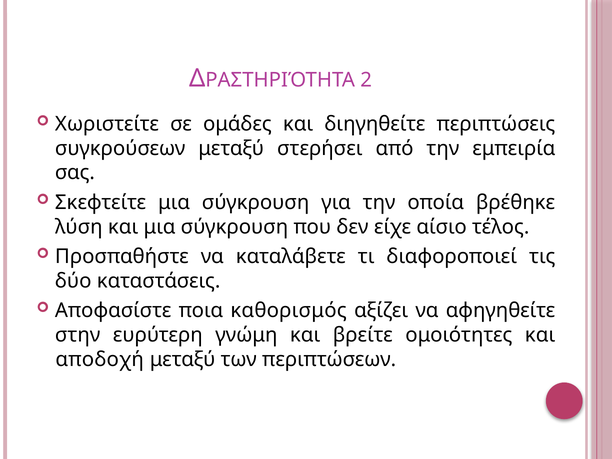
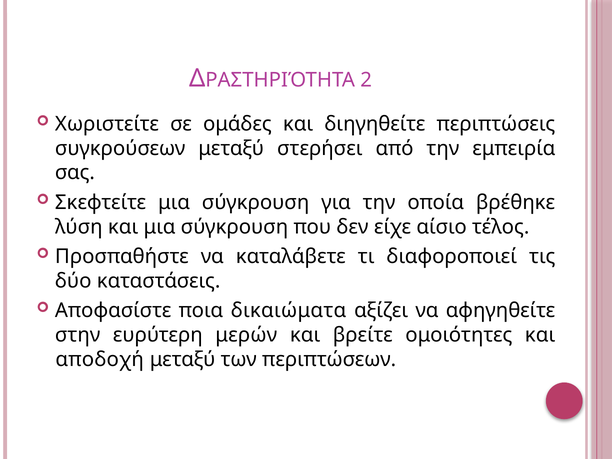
καθορισμός: καθορισμός -> δικαιώματα (289, 310)
γνώμη: γνώμη -> μερών (246, 335)
